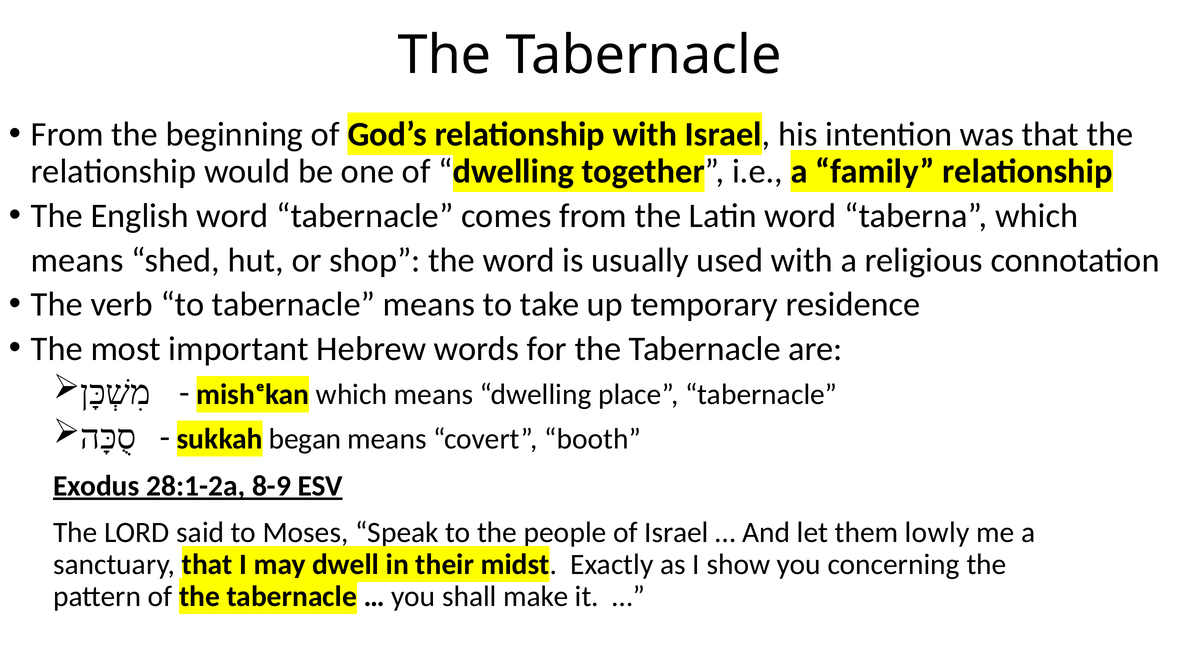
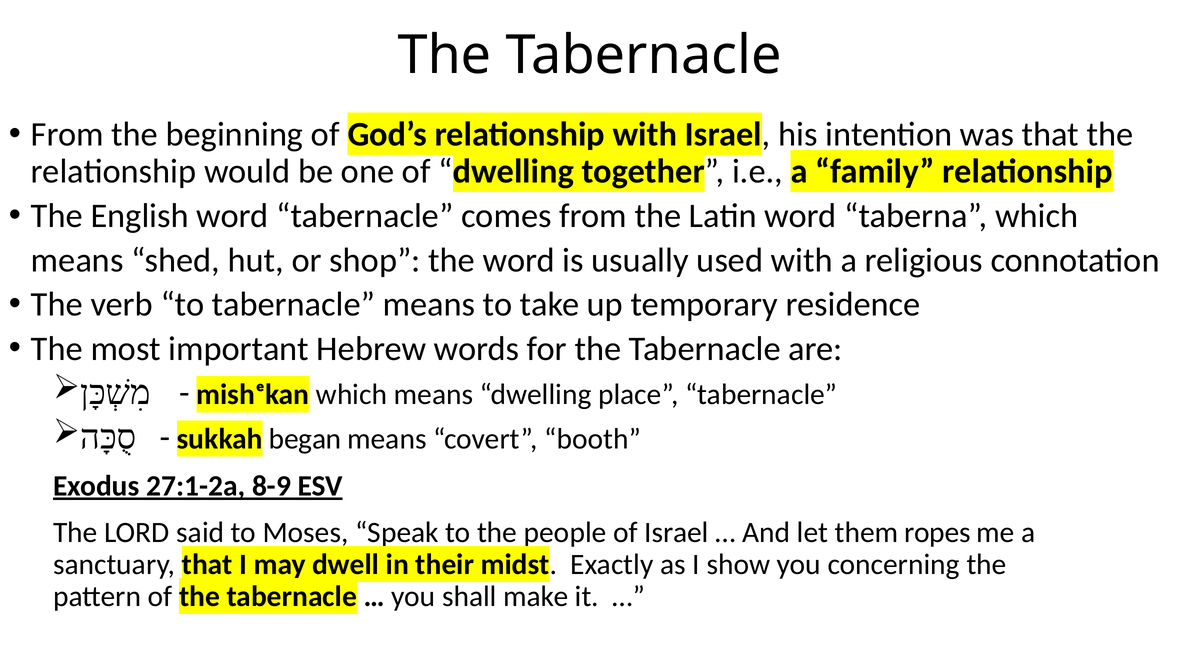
28:1-2a: 28:1-2a -> 27:1-2a (196, 486)
lowly: lowly -> ropes (937, 532)
